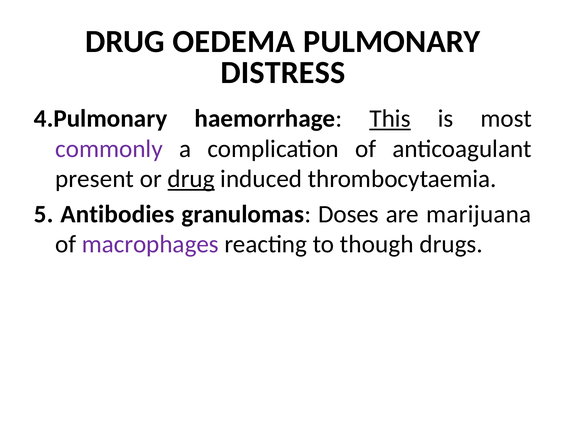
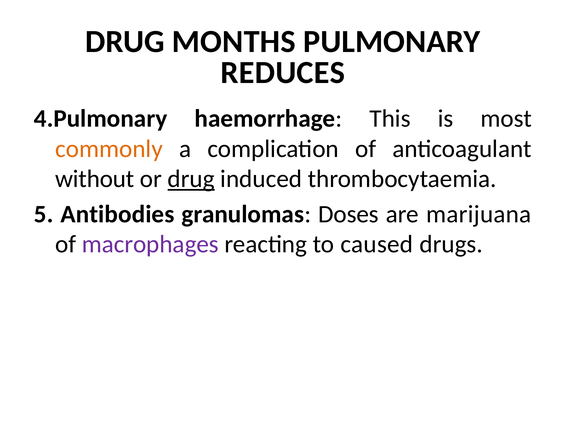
OEDEMA: OEDEMA -> MONTHS (234, 42)
DISTRESS: DISTRESS -> REDUCES (283, 73)
This underline: present -> none (390, 119)
commonly colour: purple -> orange (109, 149)
present: present -> without (95, 179)
though: though -> caused (377, 245)
